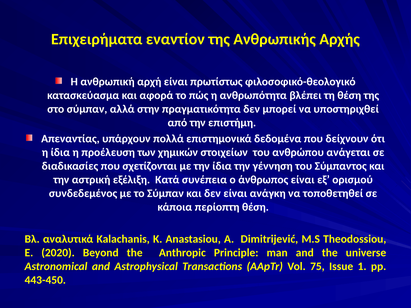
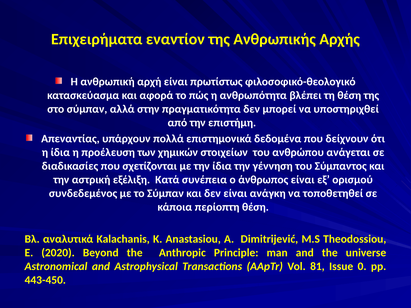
75: 75 -> 81 (317, 267)
1: 1 -> 0 (362, 267)
